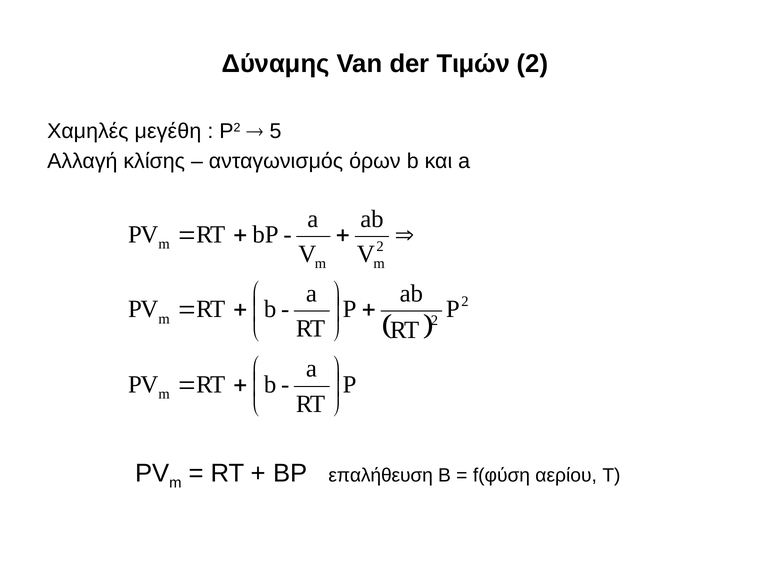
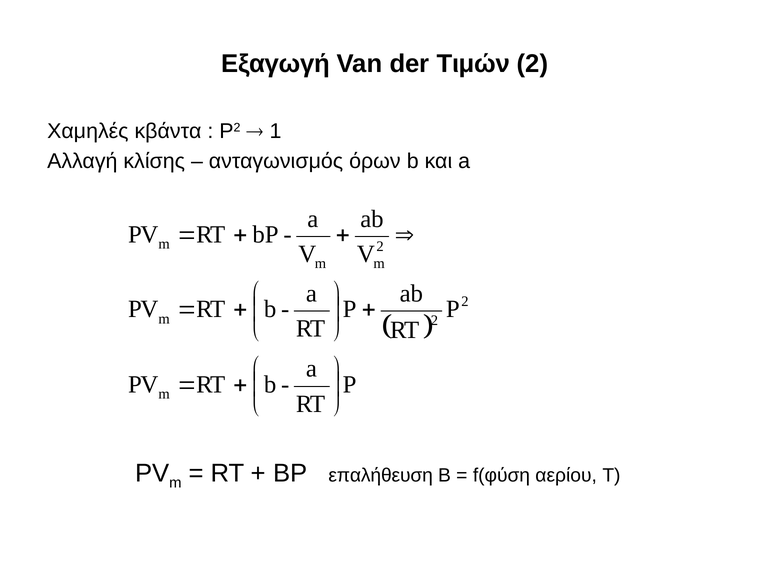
Δύναμης: Δύναμης -> Εξαγωγή (276, 64)
μεγέθη: μεγέθη -> κβάντα (168, 131)
5: 5 -> 1 (276, 131)
